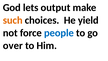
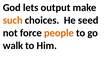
yield: yield -> seed (88, 20)
people colour: blue -> orange (59, 33)
over: over -> walk (13, 45)
